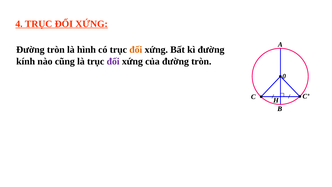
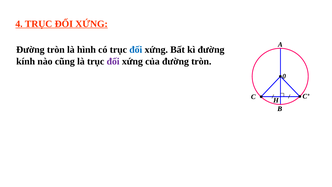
đối colour: orange -> blue (136, 50)
